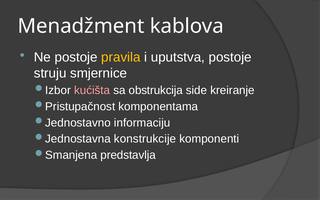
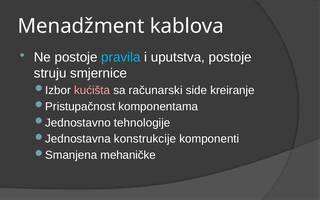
pravila colour: yellow -> light blue (121, 57)
obstrukcija: obstrukcija -> računarski (156, 90)
informaciju: informaciju -> tehnologije (142, 123)
predstavlja: predstavlja -> mehaničke (128, 155)
